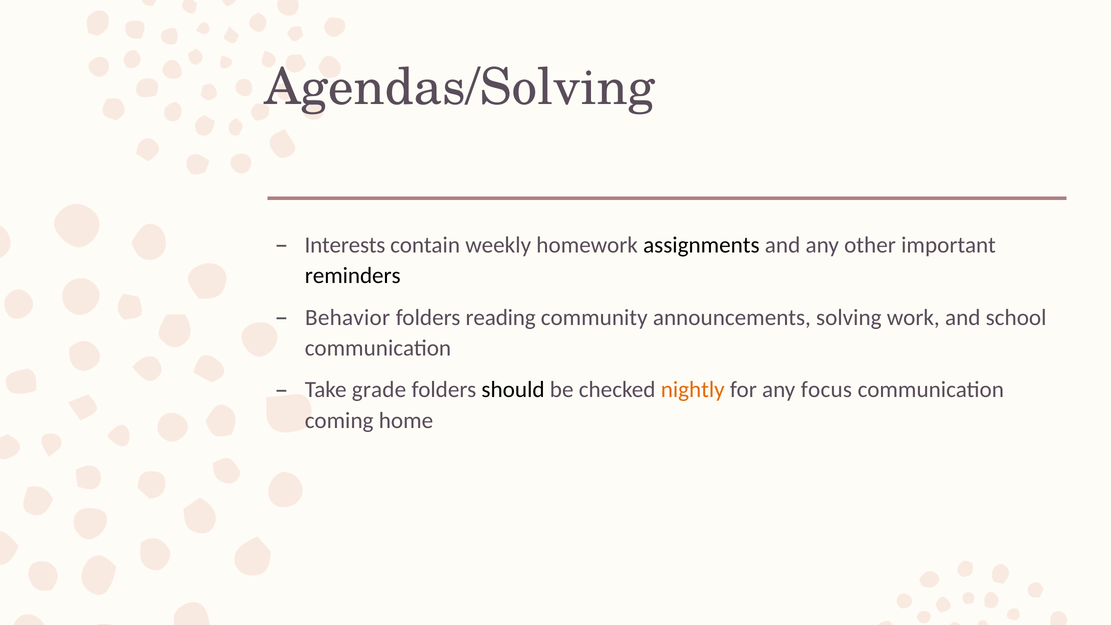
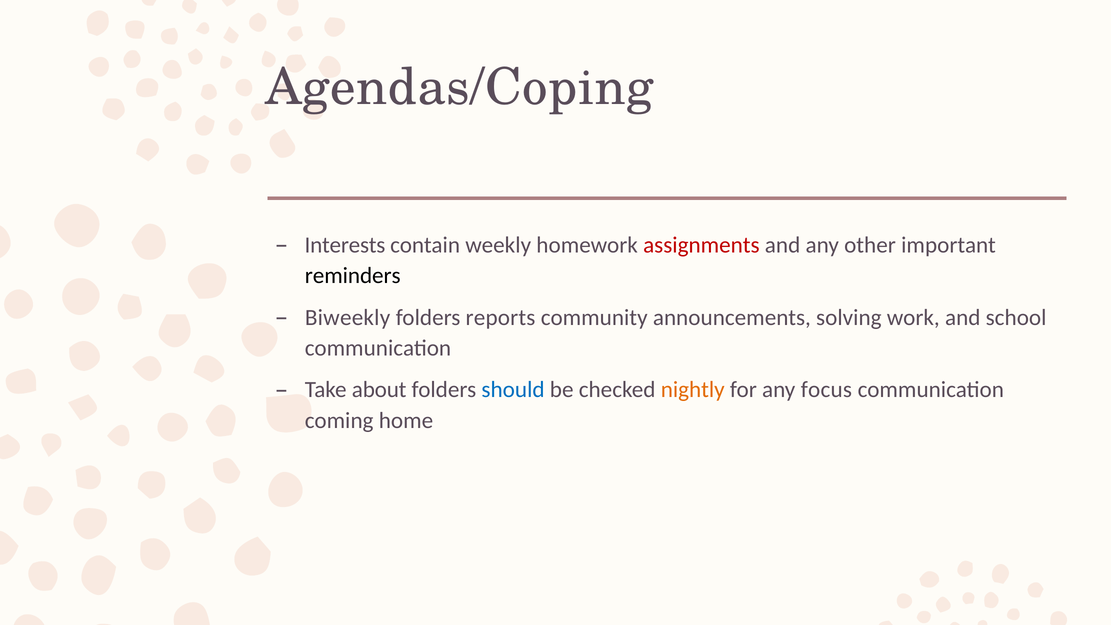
Agendas/Solving: Agendas/Solving -> Agendas/Coping (459, 88)
assignments colour: black -> red (701, 245)
Behavior: Behavior -> Biweekly (348, 317)
reading: reading -> reports (501, 317)
grade: grade -> about (379, 390)
should colour: black -> blue (513, 390)
